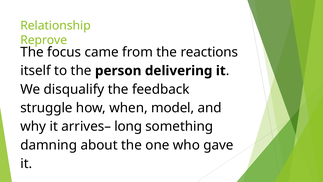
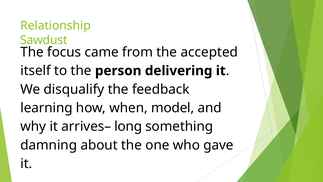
Reprove: Reprove -> Sawdust (44, 40)
reactions: reactions -> accepted (209, 52)
struggle: struggle -> learning (46, 108)
